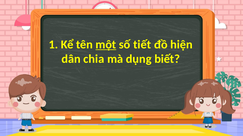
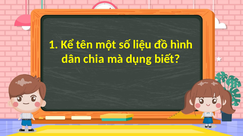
một underline: present -> none (106, 45)
tiết: tiết -> liệu (142, 45)
hiện: hiện -> hình (182, 45)
